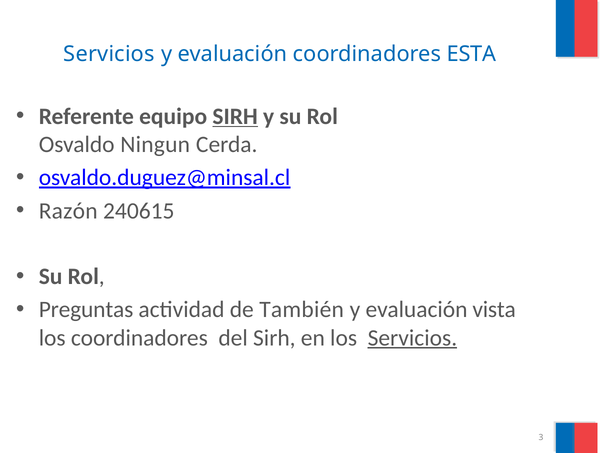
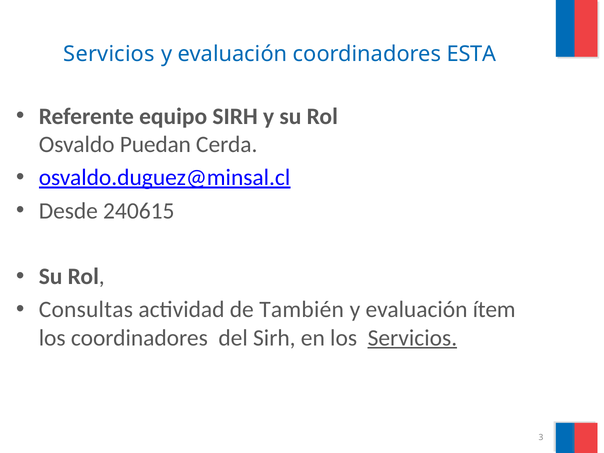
SIRH underline: present -> none (235, 116)
Ningun: Ningun -> Puedan (155, 145)
Razón: Razón -> Desde (68, 211)
Preguntas: Preguntas -> Consultas (86, 310)
vista: vista -> ítem (494, 310)
